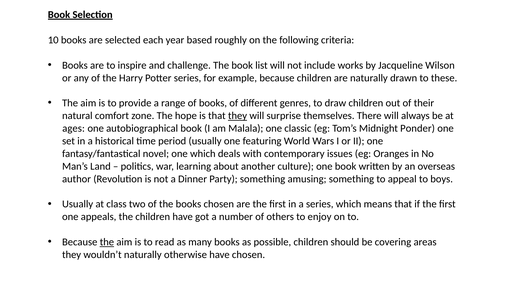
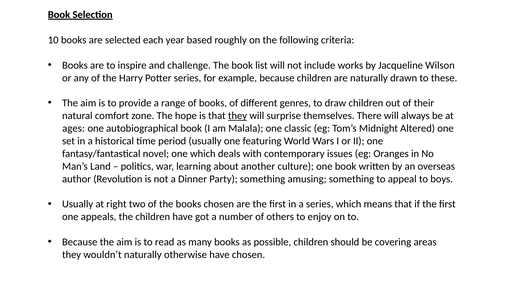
Ponder: Ponder -> Altered (418, 128)
class: class -> right (116, 204)
the underline: present -> none (107, 242)
